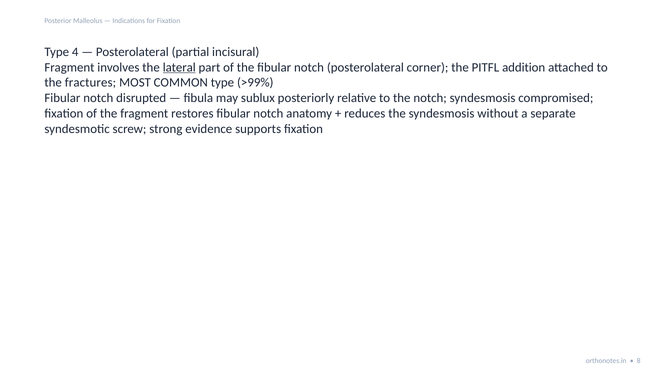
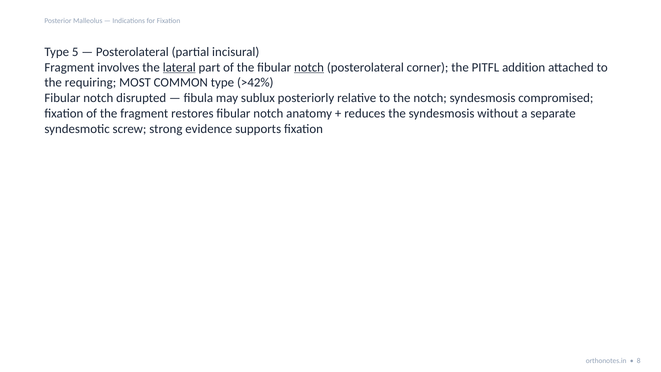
4: 4 -> 5 (75, 52)
notch underline: none -> present (309, 67)
fractures: fractures -> requiring (90, 83)
>99%: >99% -> >42% (255, 83)
